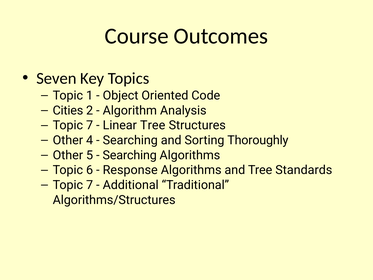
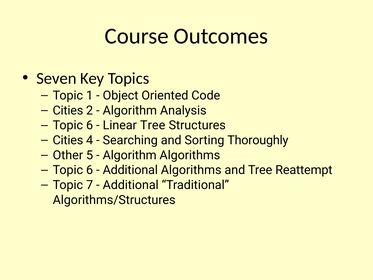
7: 7 -> 6 (90, 125)
Other: Other -> Cities (68, 140)
Searching: Searching -> Algorithm (130, 155)
Response: Response -> Additional (130, 170)
Standards: Standards -> Reattempt (304, 170)
